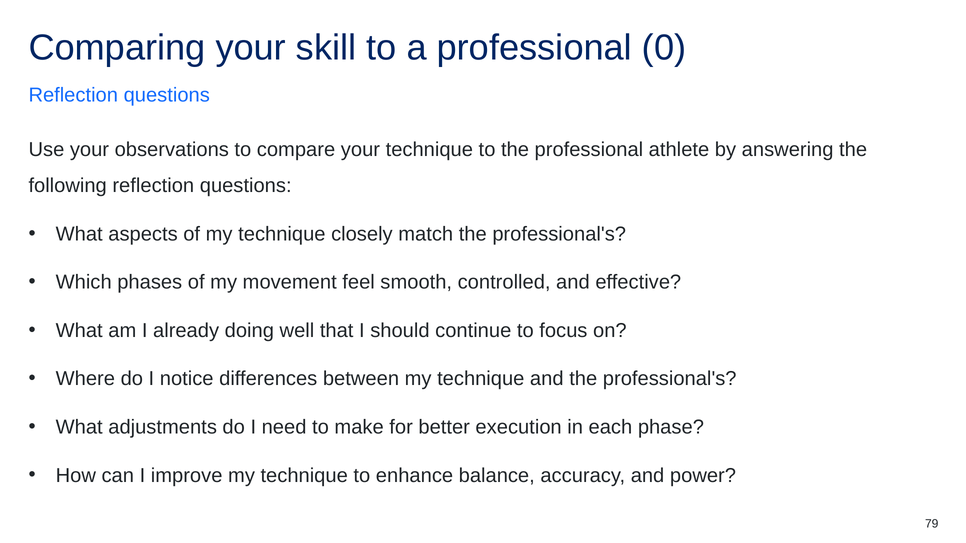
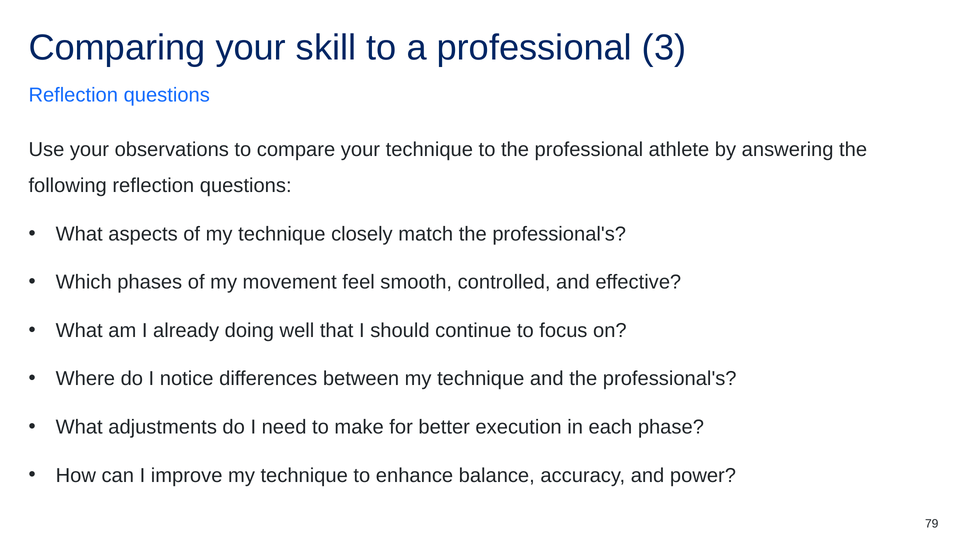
0: 0 -> 3 (664, 48)
